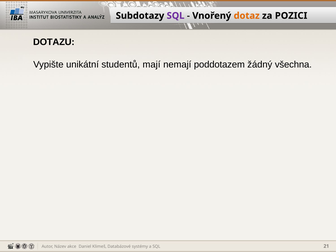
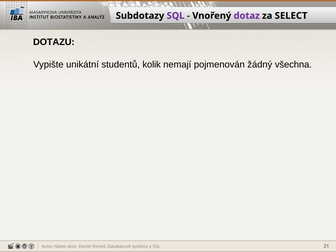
dotaz colour: orange -> purple (247, 16)
POZICI: POZICI -> SELECT (291, 16)
mají: mají -> kolik (152, 65)
poddotazem: poddotazem -> pojmenován (219, 65)
